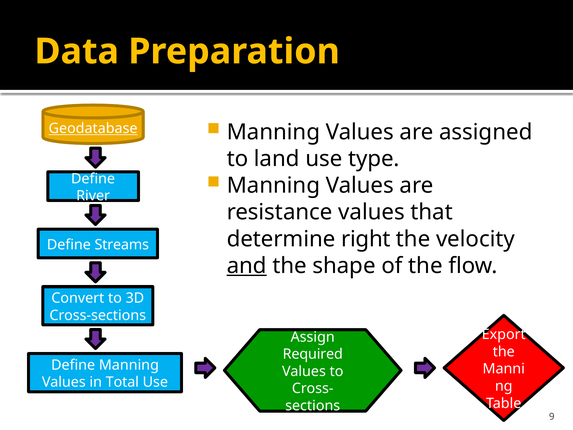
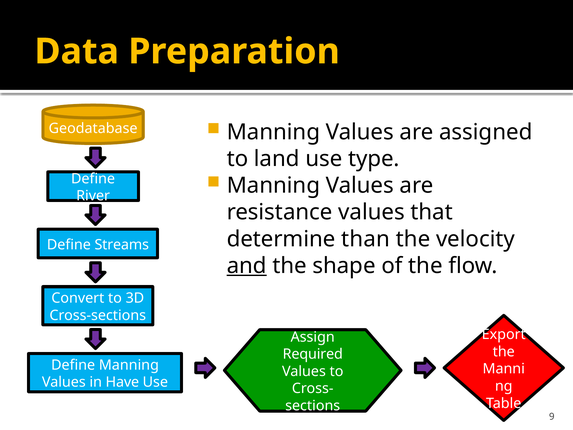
Geodatabase underline: present -> none (93, 128)
right: right -> than (366, 239)
Total: Total -> Have (122, 382)
